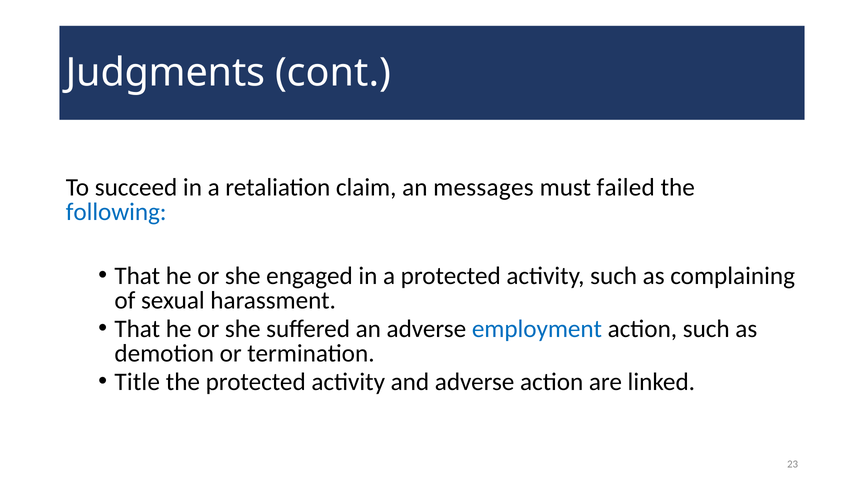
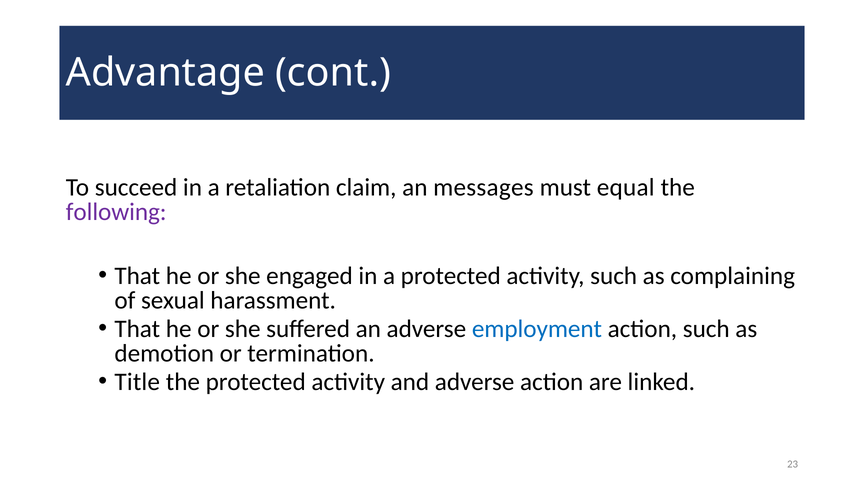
Judgments: Judgments -> Advantage (165, 73)
failed: failed -> equal (626, 187)
following colour: blue -> purple (116, 212)
